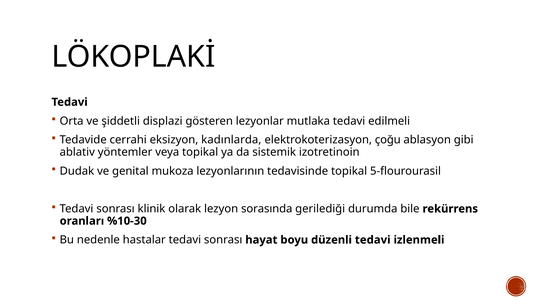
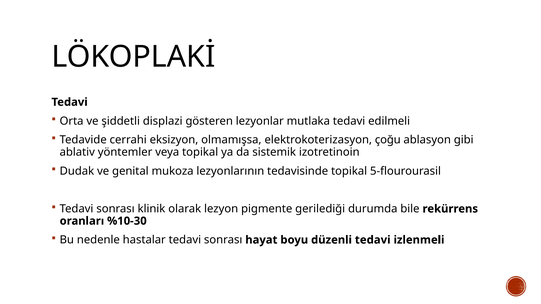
kadınlarda: kadınlarda -> olmamışsa (231, 140)
sorasında: sorasında -> pigmente (267, 209)
